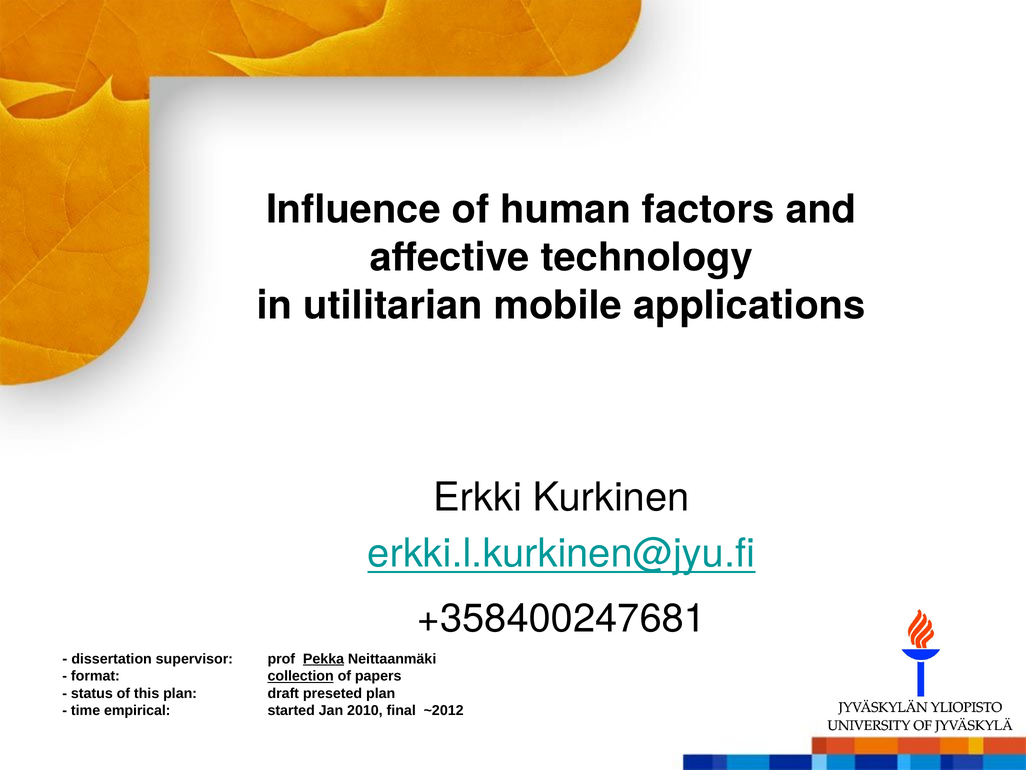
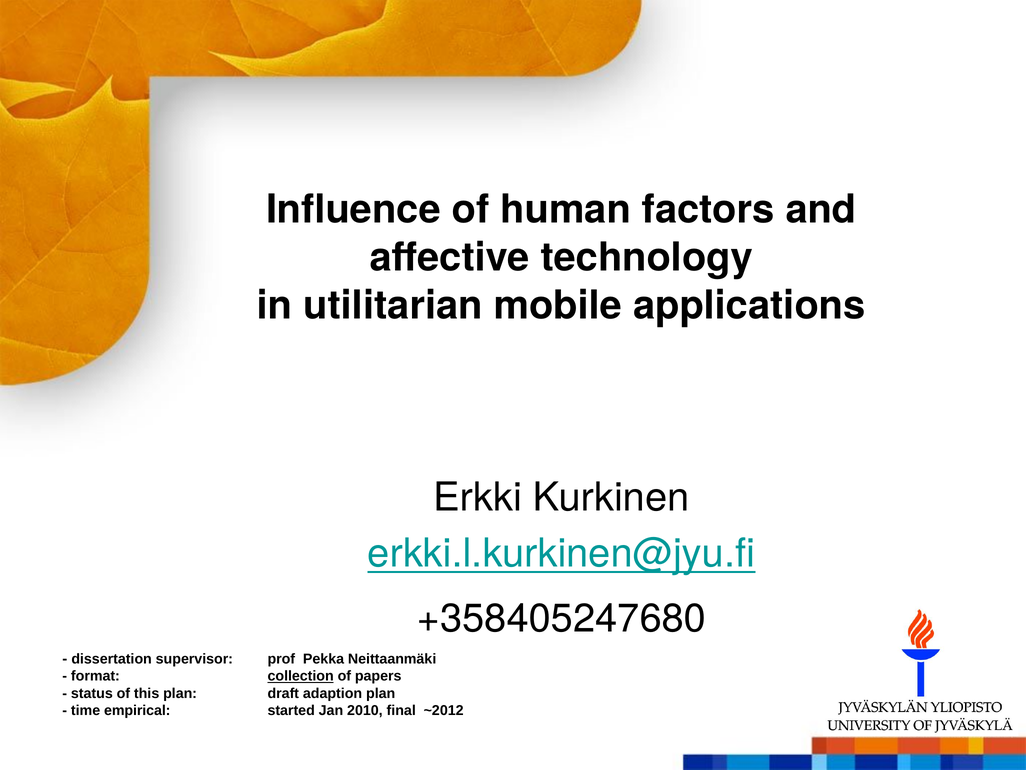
+358400247681: +358400247681 -> +358405247680 (561, 618)
Pekka underline: present -> none (324, 659)
preseted: preseted -> adaption (333, 693)
